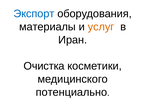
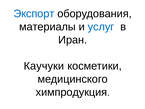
услуг colour: orange -> blue (101, 27)
Очистка: Очистка -> Каучуки (44, 66)
потенциально: потенциально -> химпродукция (71, 92)
